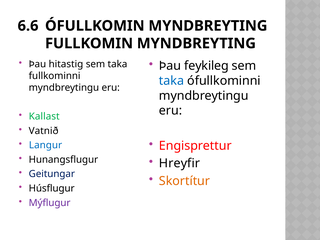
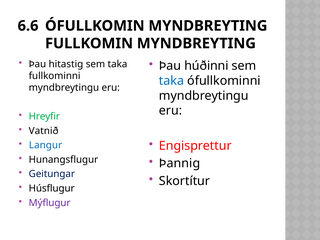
feykileg: feykileg -> húðinni (206, 66)
Kallast: Kallast -> Hreyfir (44, 116)
Hreyfir: Hreyfir -> Þannig (180, 163)
Skortítur colour: orange -> black (185, 181)
